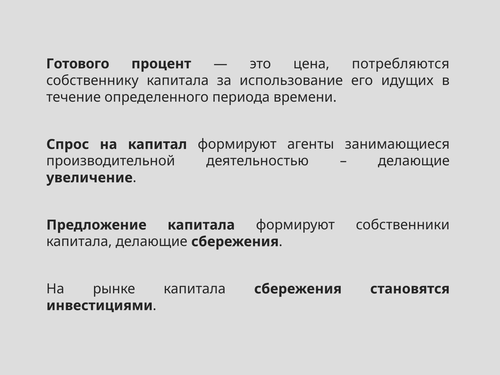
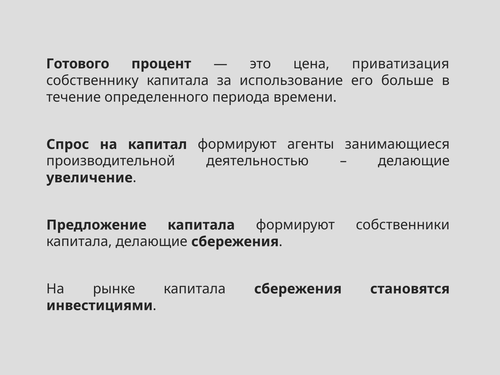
потребляются: потребляются -> приватизация (401, 64)
идущих: идущих -> больше (407, 80)
